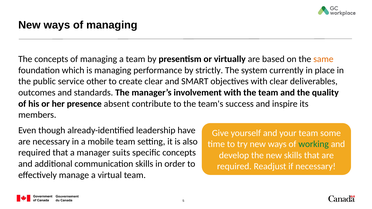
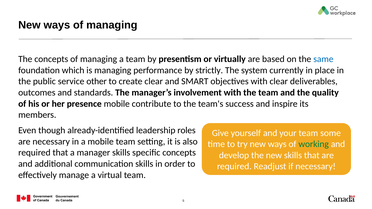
same colour: orange -> blue (323, 59)
presence absent: absent -> mobile (117, 104)
have: have -> roles (186, 131)
manager suits: suits -> skills (121, 153)
